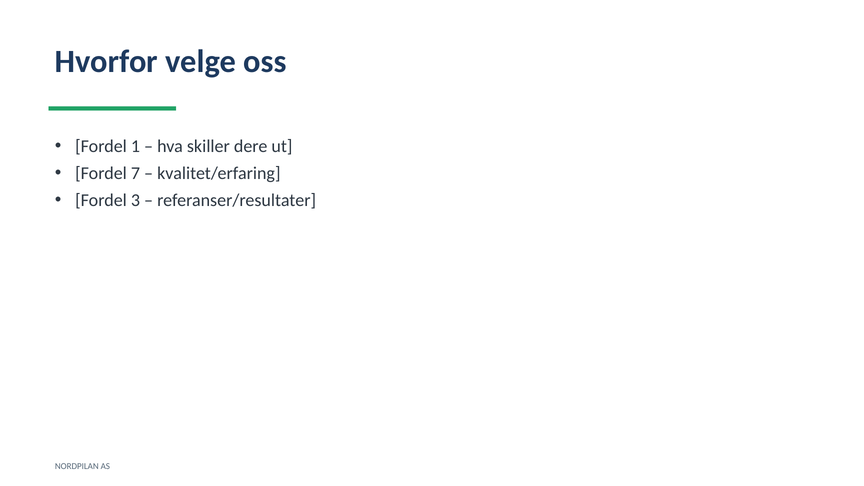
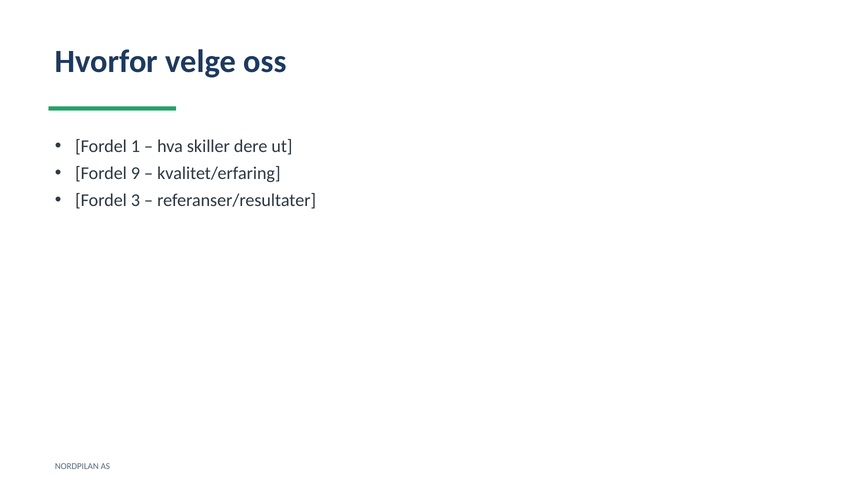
7: 7 -> 9 (135, 173)
